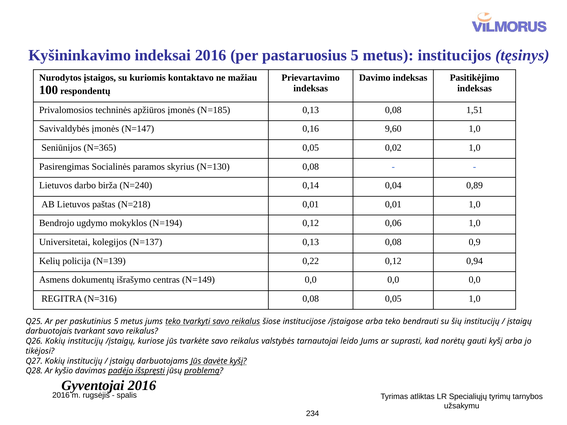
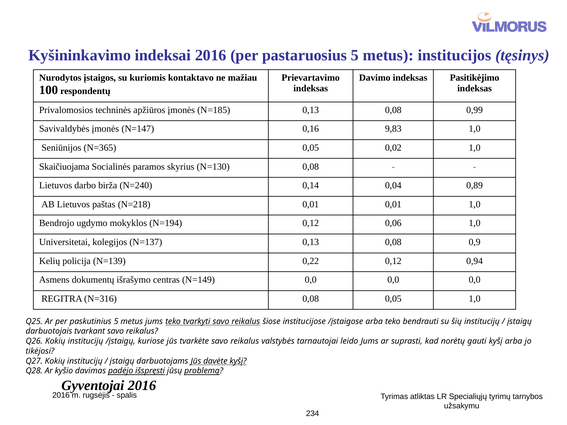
1,51: 1,51 -> 0,99 (475, 110)
9,60: 9,60 -> 9,83 (393, 129)
Pasirengimas: Pasirengimas -> Skaičiuojama (64, 167)
